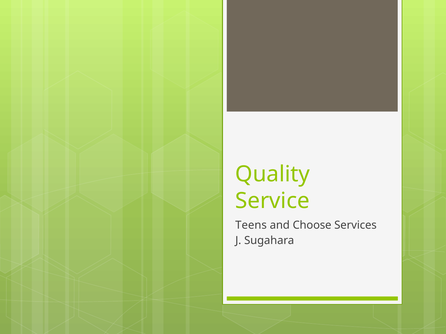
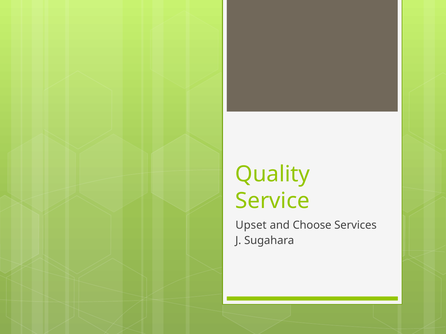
Teens: Teens -> Upset (251, 225)
